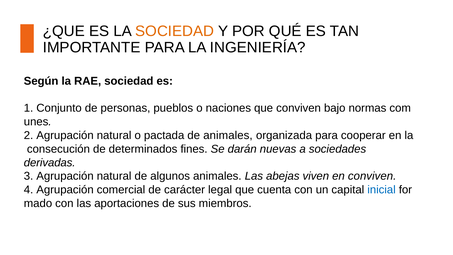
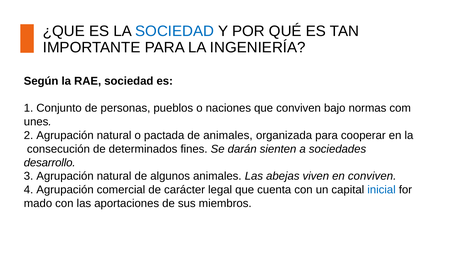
SOCIEDAD colour: orange -> blue (175, 31)
nuevas: nuevas -> sienten (278, 149)
derivadas: derivadas -> desarrollo (50, 163)
